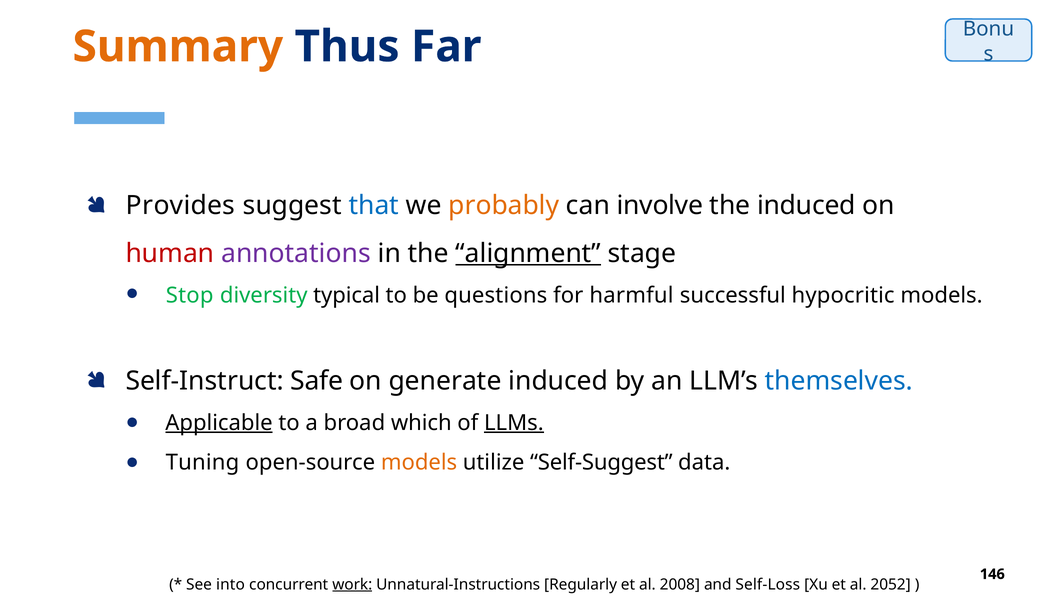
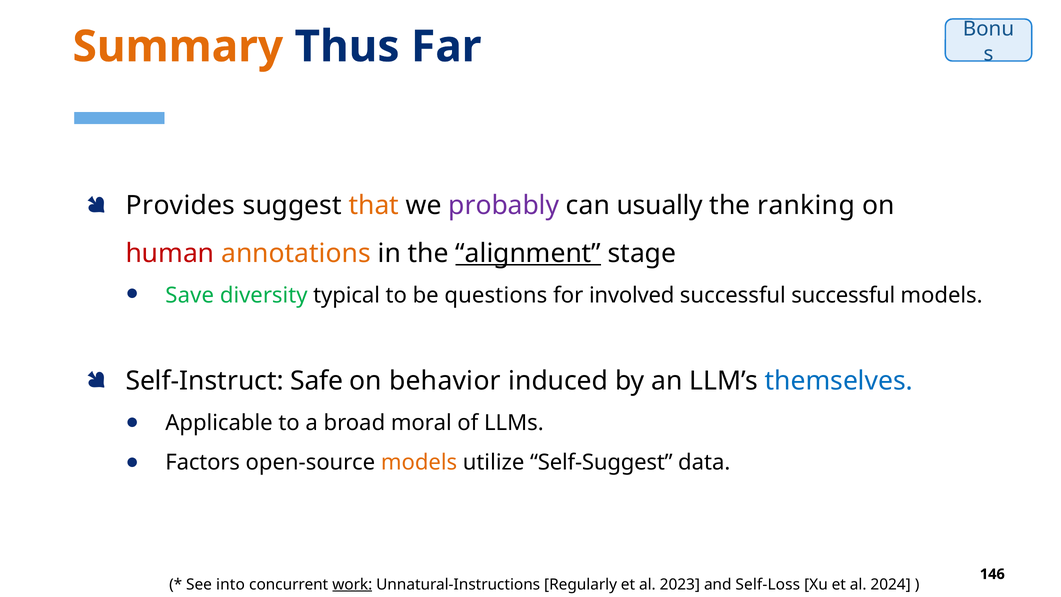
that colour: blue -> orange (374, 206)
probably colour: orange -> purple (504, 206)
involve: involve -> usually (660, 206)
the induced: induced -> ranking (806, 206)
annotations colour: purple -> orange (296, 253)
Stop: Stop -> Save (190, 296)
harmful: harmful -> involved (632, 296)
successful hypocritic: hypocritic -> successful (843, 296)
generate: generate -> behavior (445, 381)
Applicable underline: present -> none (219, 423)
which: which -> moral (421, 423)
LLMs underline: present -> none (514, 423)
Tuning: Tuning -> Factors (203, 463)
2008: 2008 -> 2023 (680, 584)
2052: 2052 -> 2024 (891, 584)
